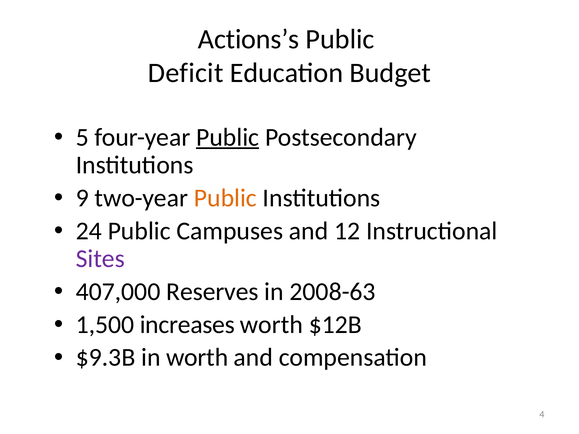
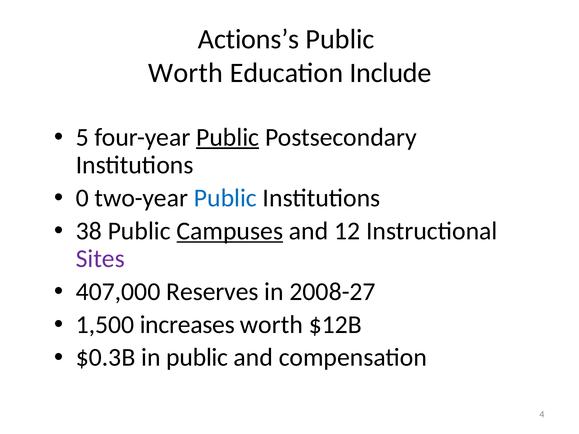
Deficit: Deficit -> Worth (186, 73)
Budget: Budget -> Include (390, 73)
9: 9 -> 0 (82, 198)
Public colour: orange -> blue (225, 198)
24: 24 -> 38 (89, 231)
Campuses underline: none -> present (230, 231)
2008-63: 2008-63 -> 2008-27 (333, 292)
$9.3B: $9.3B -> $0.3B (106, 358)
in worth: worth -> public (197, 358)
